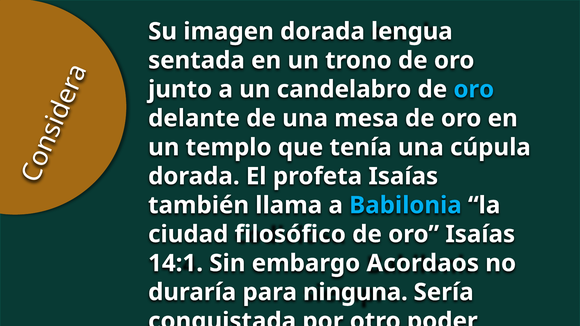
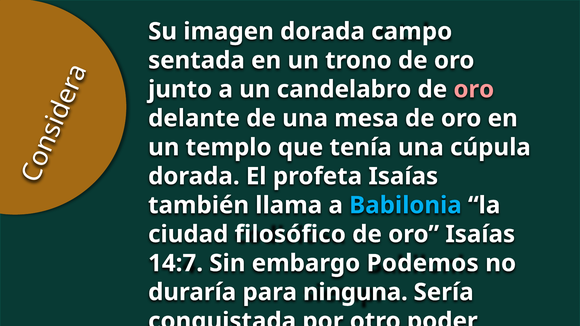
lengua: lengua -> campo (412, 31)
oro colour: light blue -> pink (474, 89)
14:1: 14:1 -> 14:7 (176, 263)
Acordaos: Acordaos -> Podemos (423, 263)
